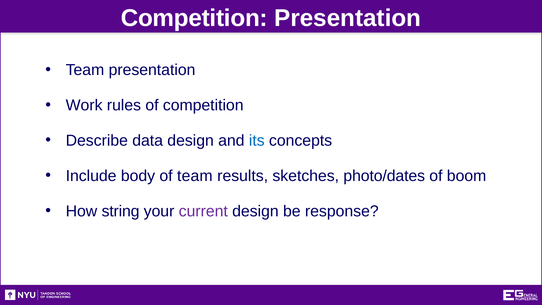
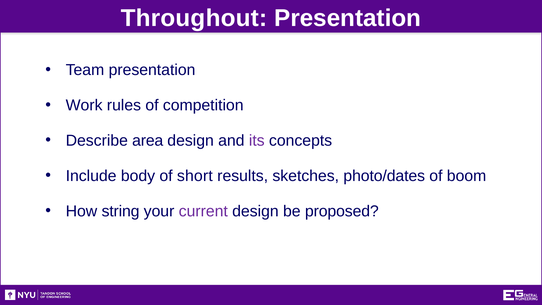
Competition: Competition -> Throughout (194, 18)
data: data -> area (148, 141)
its colour: blue -> purple (257, 141)
of team: team -> short (195, 176)
response: response -> proposed (342, 211)
